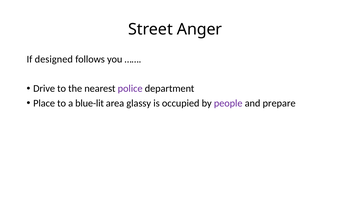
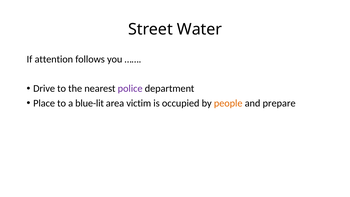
Anger: Anger -> Water (199, 29)
designed: designed -> attention (54, 59)
glassy: glassy -> victim (139, 103)
people colour: purple -> orange (228, 103)
